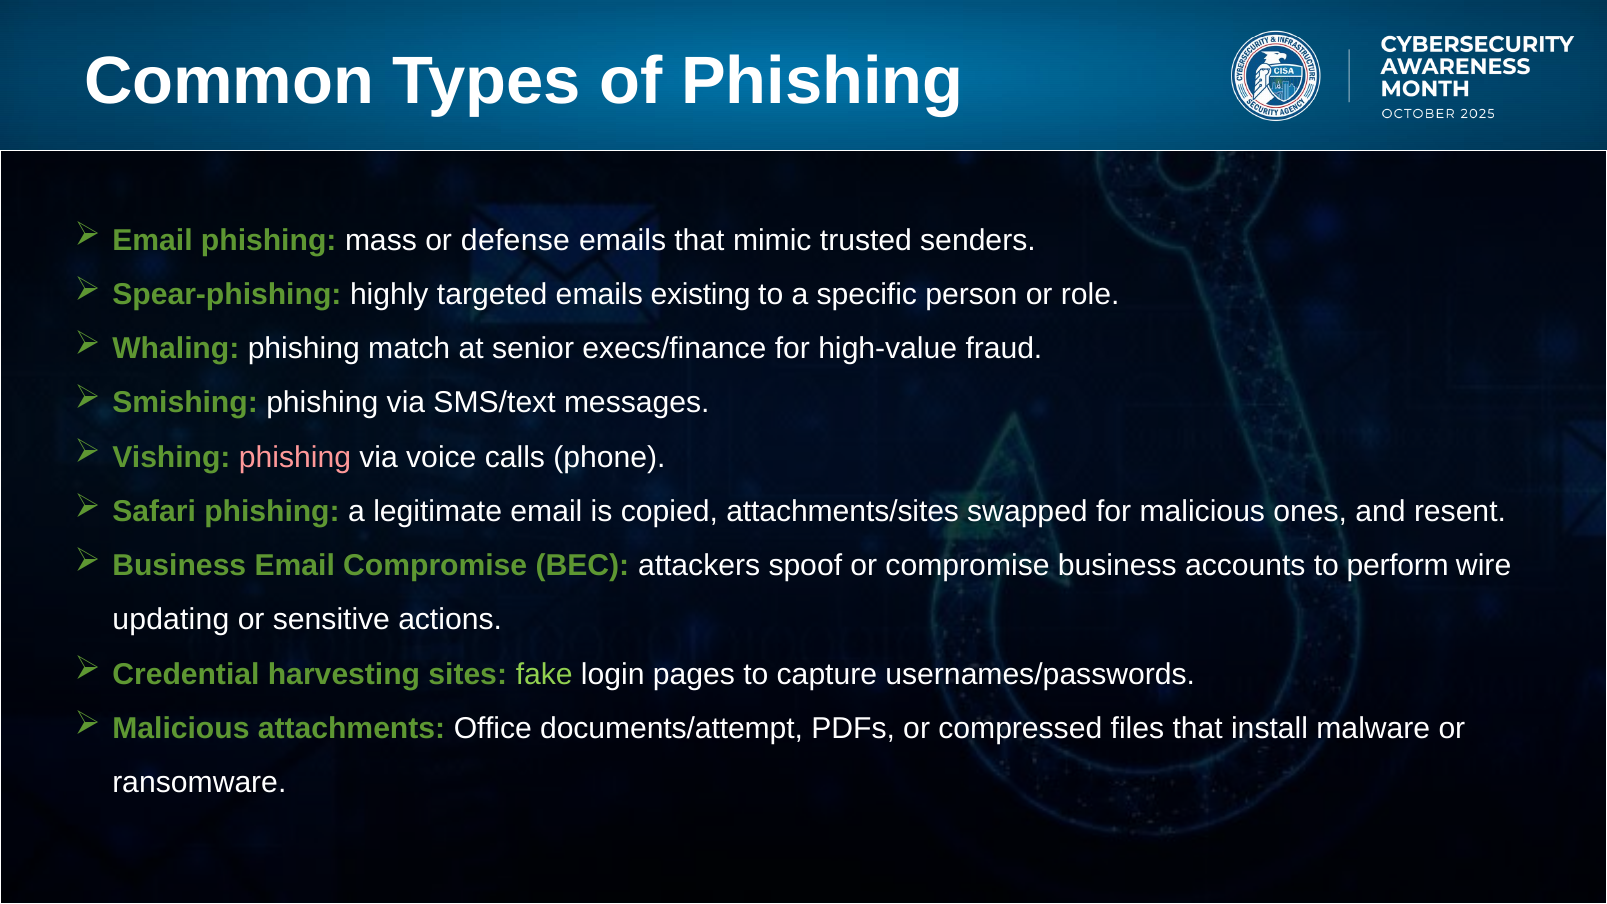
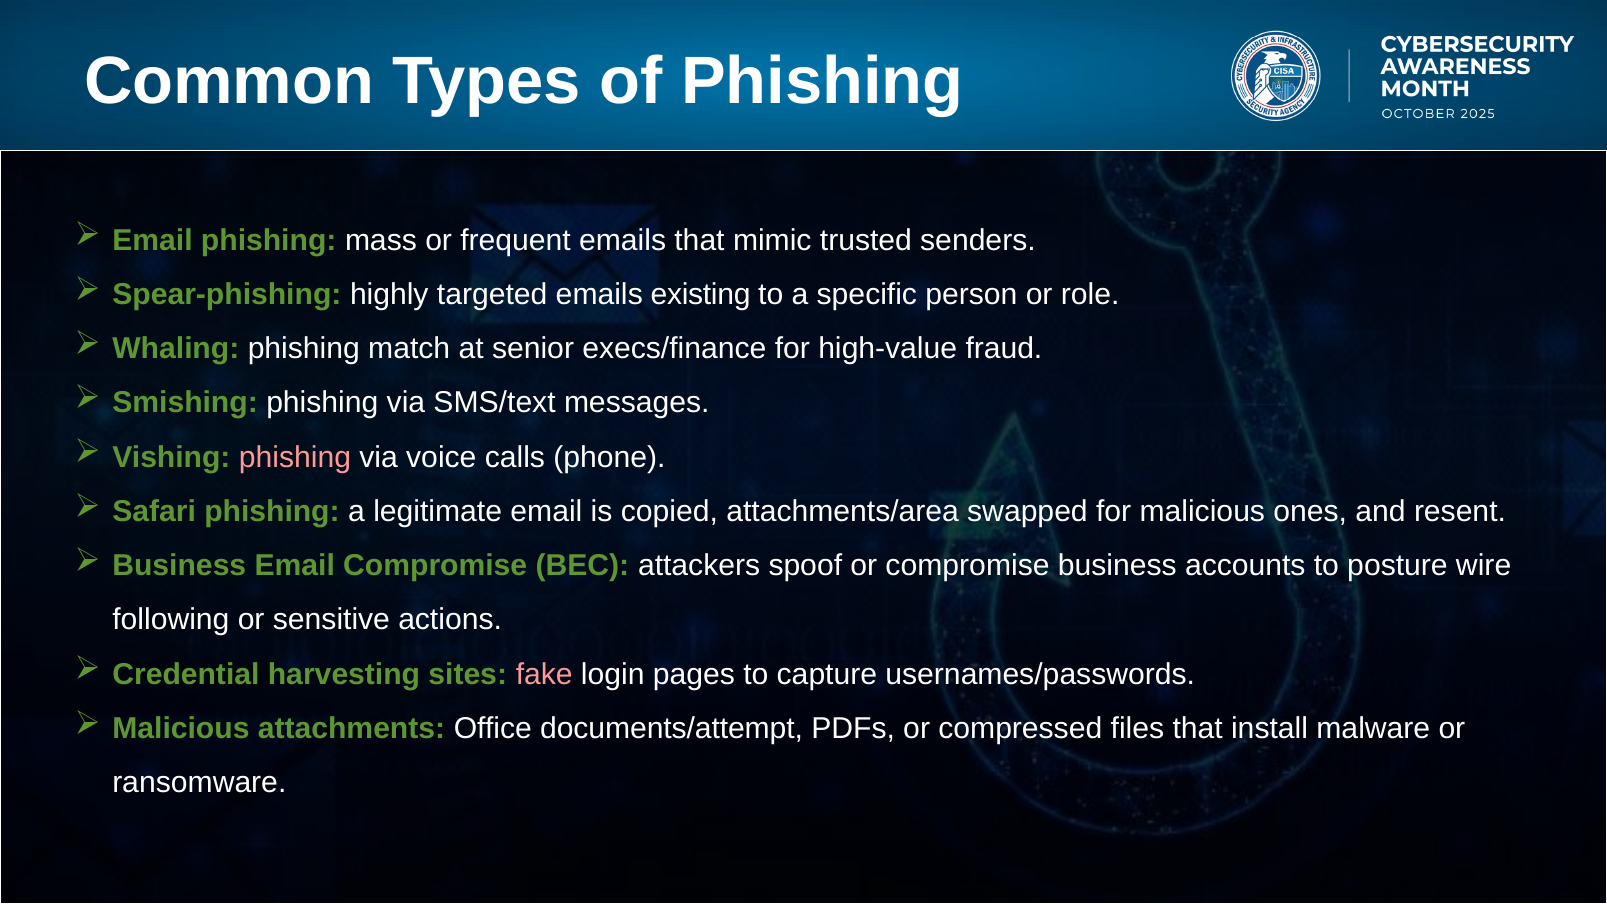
defense: defense -> frequent (516, 240)
attachments/sites: attachments/sites -> attachments/area (843, 511)
perform: perform -> posture (1397, 566)
updating: updating -> following (171, 620)
fake colour: light green -> pink (544, 674)
